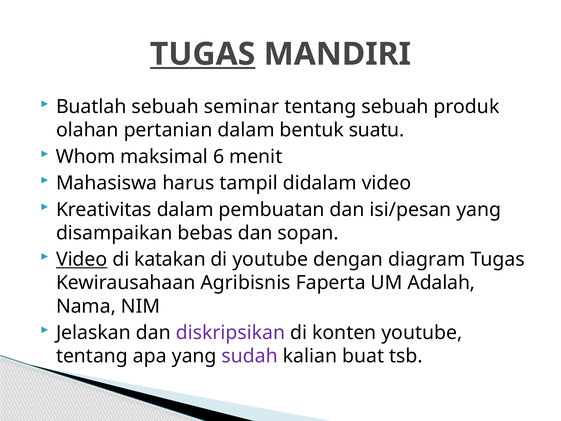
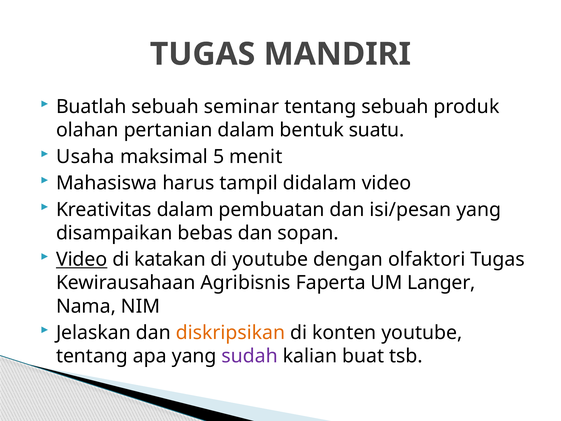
TUGAS underline: present -> none (203, 54)
Whom: Whom -> Usaha (85, 157)
6: 6 -> 5 (219, 157)
diagram: diagram -> olfaktori (427, 259)
Adalah: Adalah -> Langer (441, 283)
diskripsikan colour: purple -> orange (230, 333)
